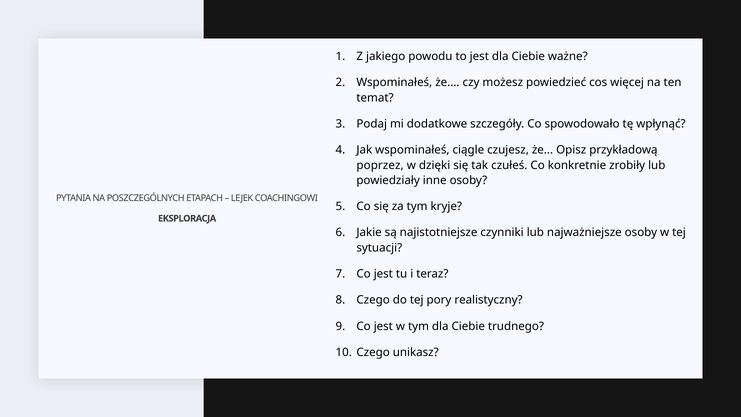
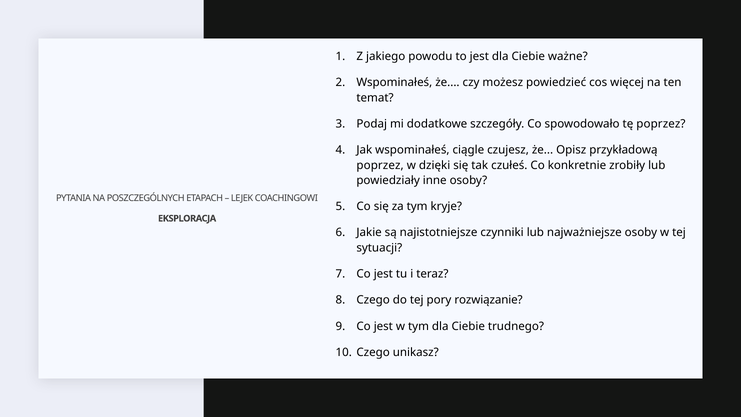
tę wpłynąć: wpłynąć -> poprzez (661, 124)
realistyczny: realistyczny -> rozwiązanie (489, 300)
